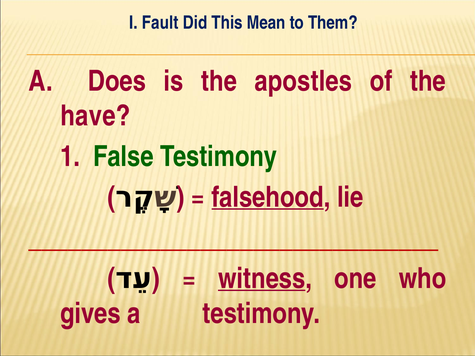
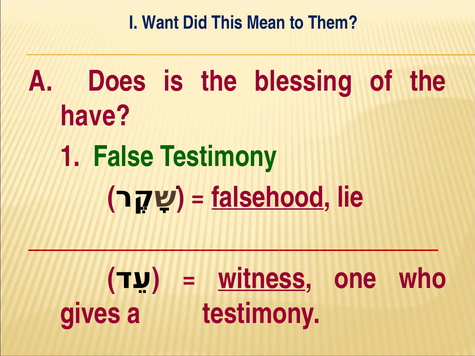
Fault: Fault -> Want (160, 23)
apostles: apostles -> blessing (303, 81)
